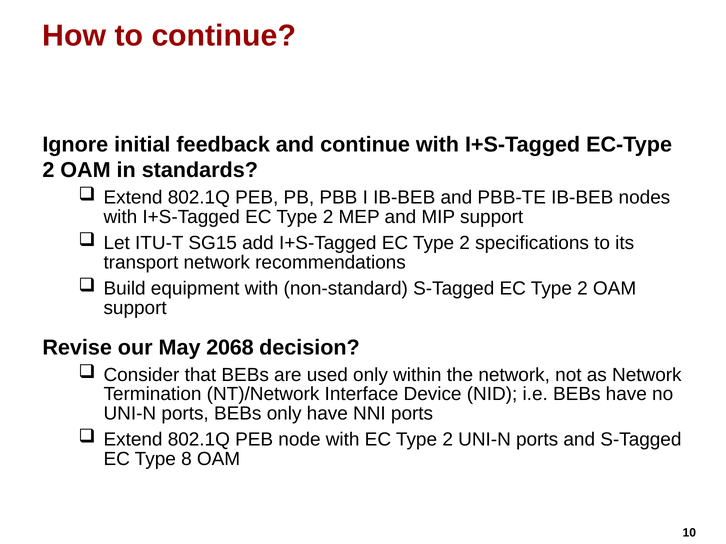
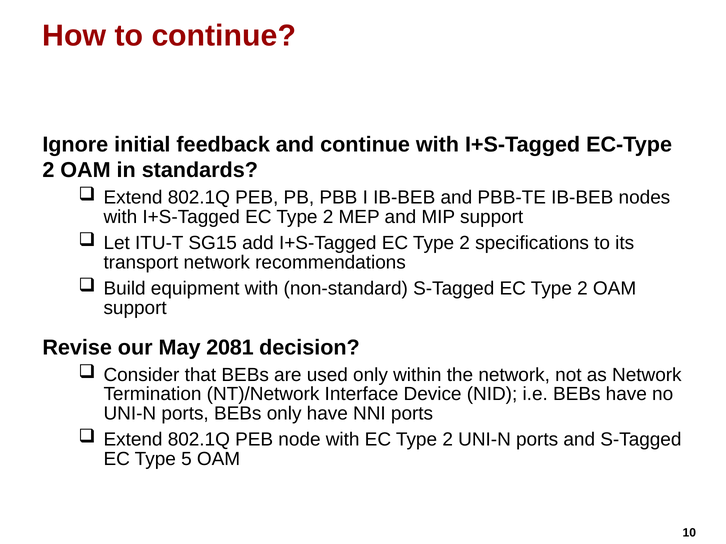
2068: 2068 -> 2081 (230, 348)
8: 8 -> 5 (186, 459)
